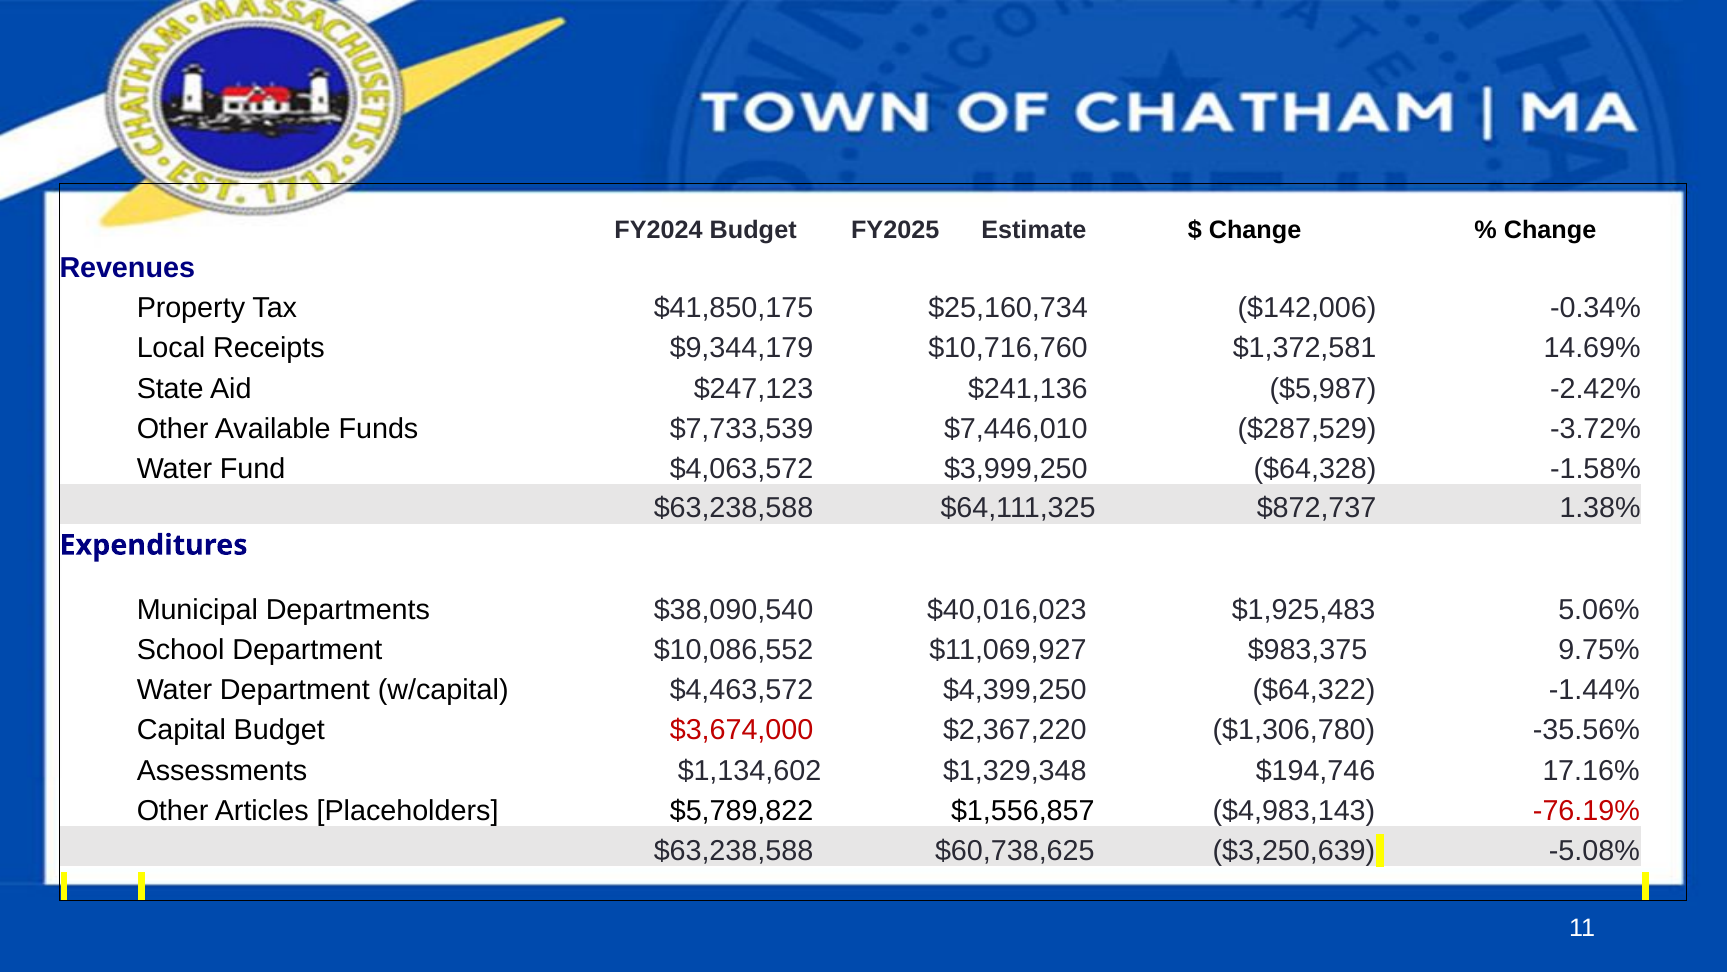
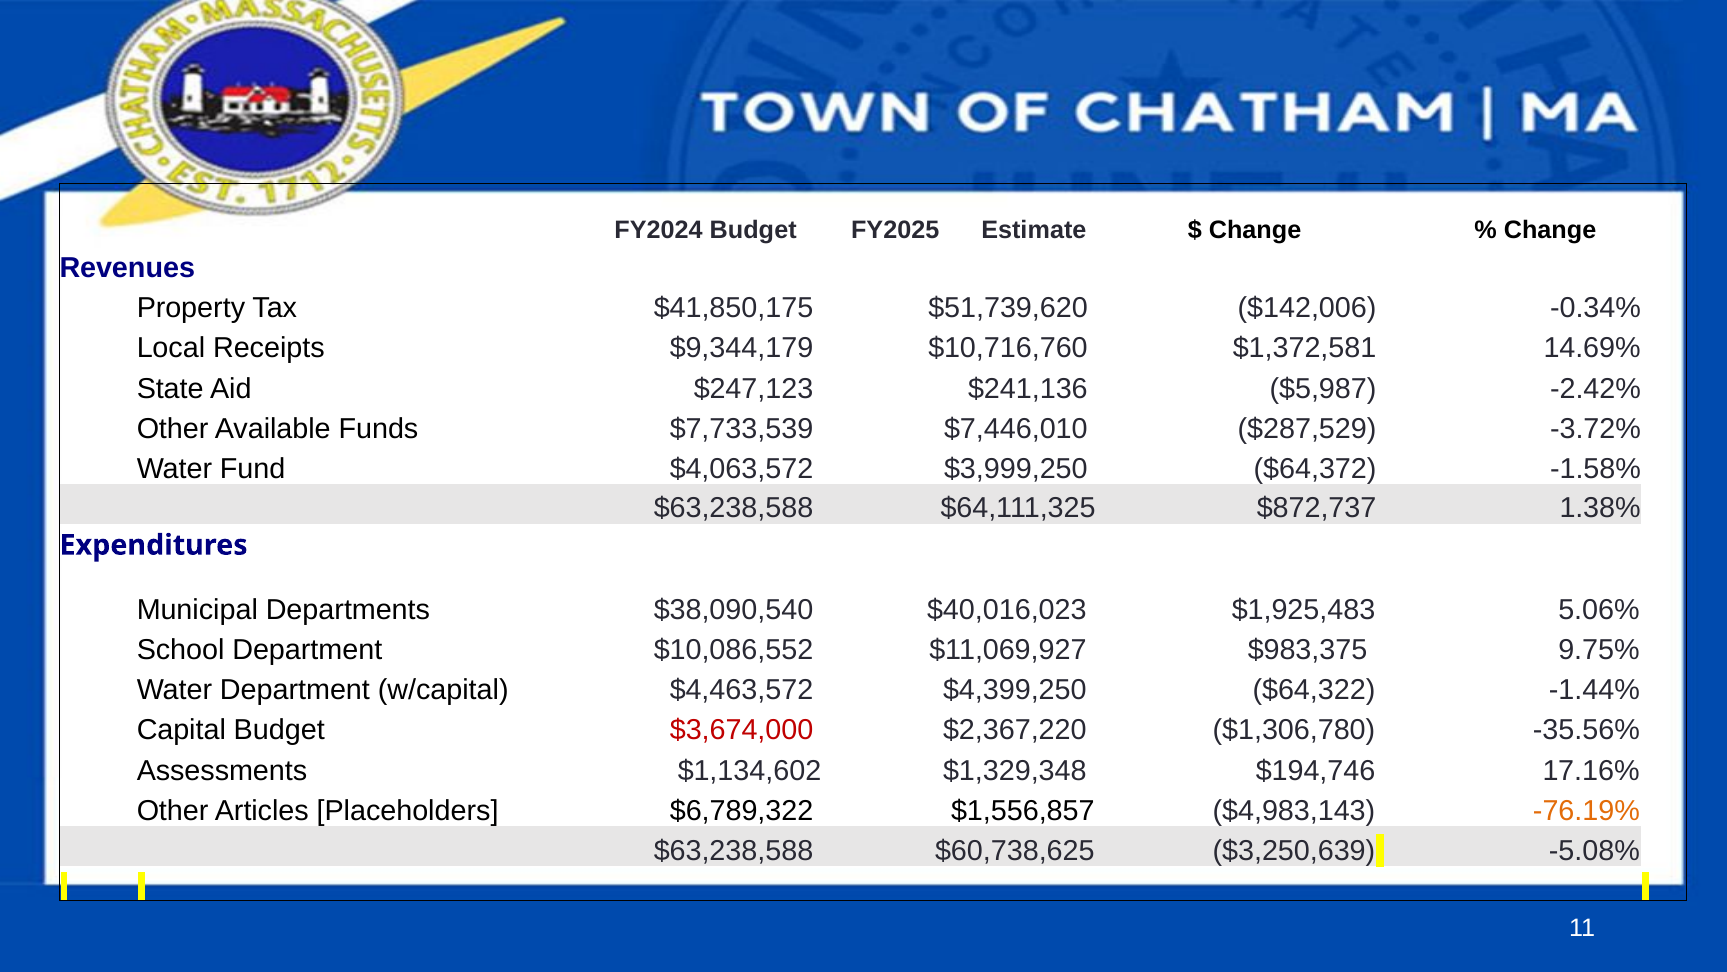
$25,160,734: $25,160,734 -> $51,739,620 (1008, 308)
$64,328: $64,328 -> $64,372 (1315, 469)
$5,789,822: $5,789,822 -> $6,789,322 (742, 810)
-76.19% colour: red -> orange (1586, 810)
